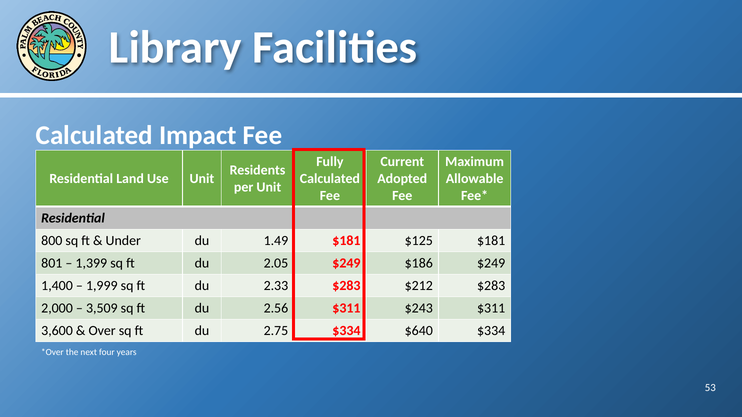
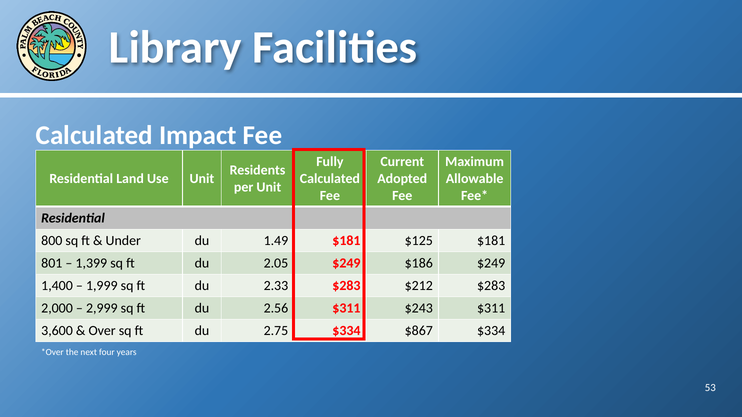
3,509: 3,509 -> 2,999 (102, 309)
$640: $640 -> $867 (419, 331)
